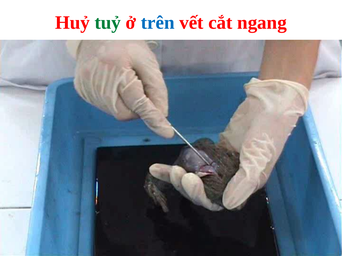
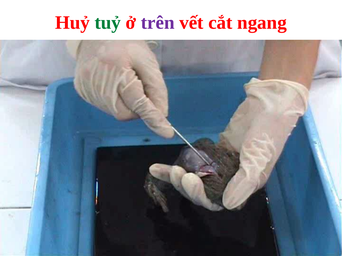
trên colour: blue -> purple (158, 23)
